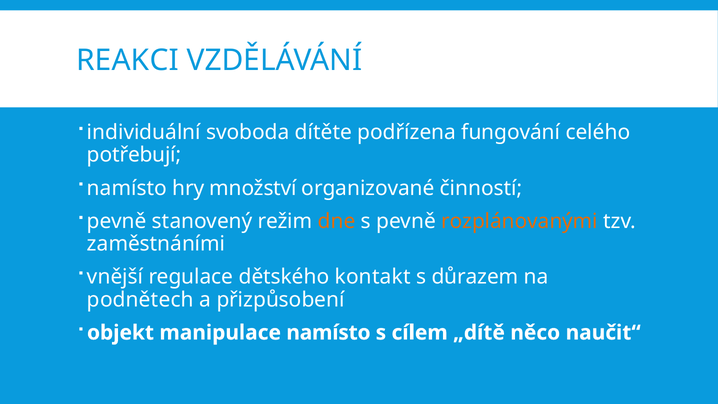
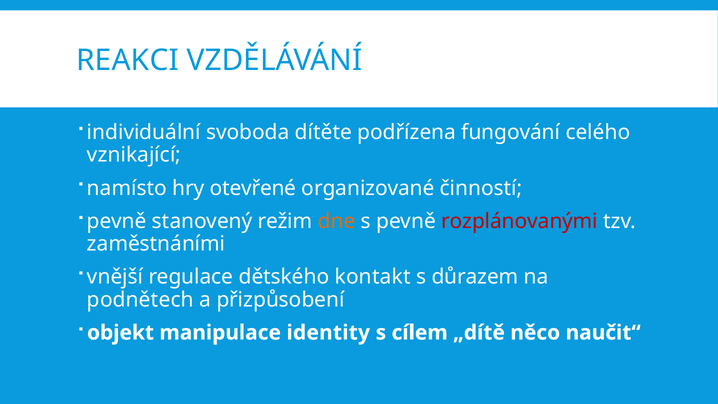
potřebují: potřebují -> vznikající (134, 155)
množství: množství -> otevřené (253, 188)
rozplánovanými colour: orange -> red (520, 221)
manipulace namísto: namísto -> identity (328, 333)
